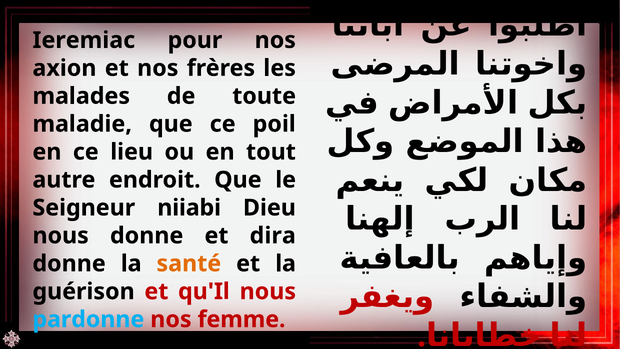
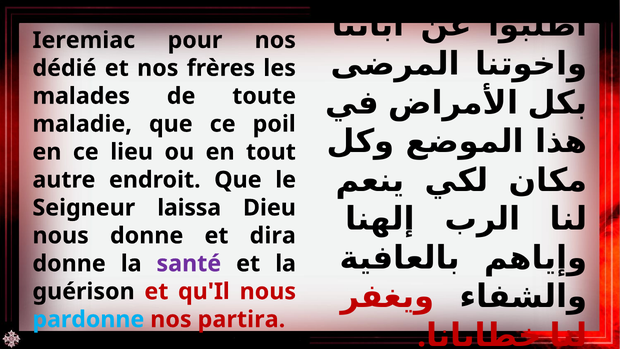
axion: axion -> dédié (64, 68)
niiabi: niiabi -> laissa (189, 208)
santé colour: orange -> purple (189, 263)
femme: femme -> partira (241, 319)
